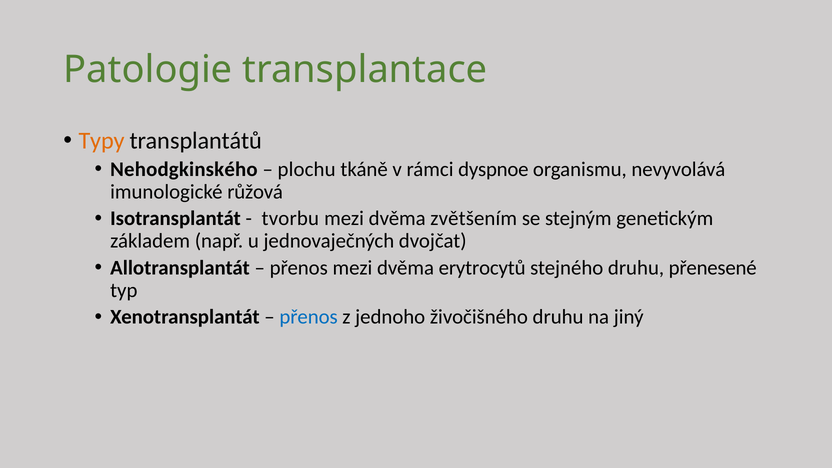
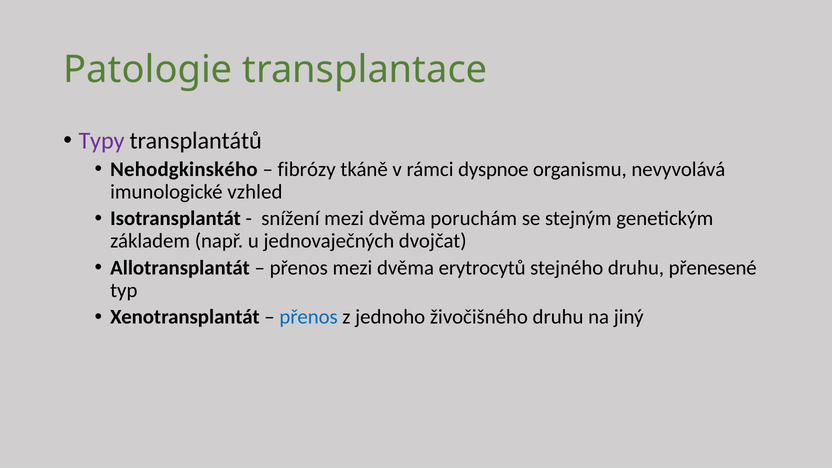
Typy colour: orange -> purple (102, 141)
plochu: plochu -> fibrózy (307, 169)
růžová: růžová -> vzhled (255, 192)
tvorbu: tvorbu -> snížení (290, 219)
zvětšením: zvětšením -> poruchám (474, 219)
